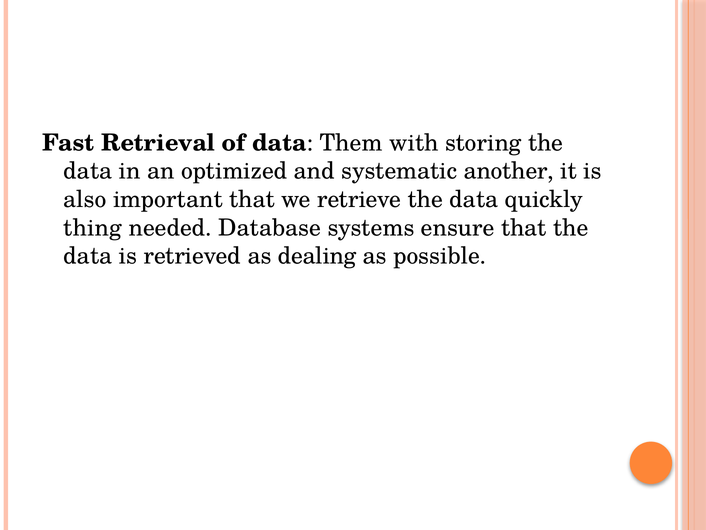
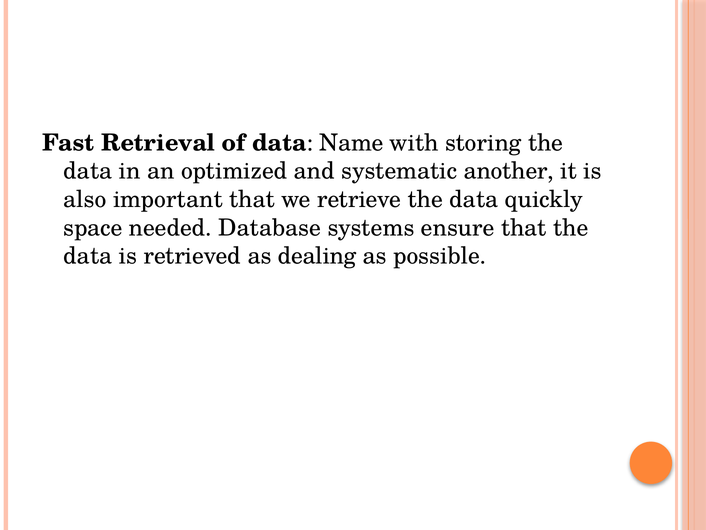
Them: Them -> Name (351, 143)
thing: thing -> space (93, 228)
